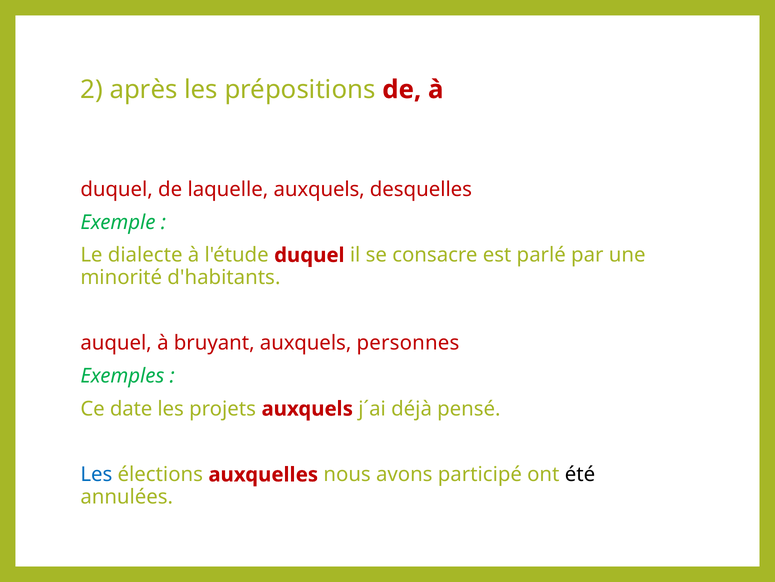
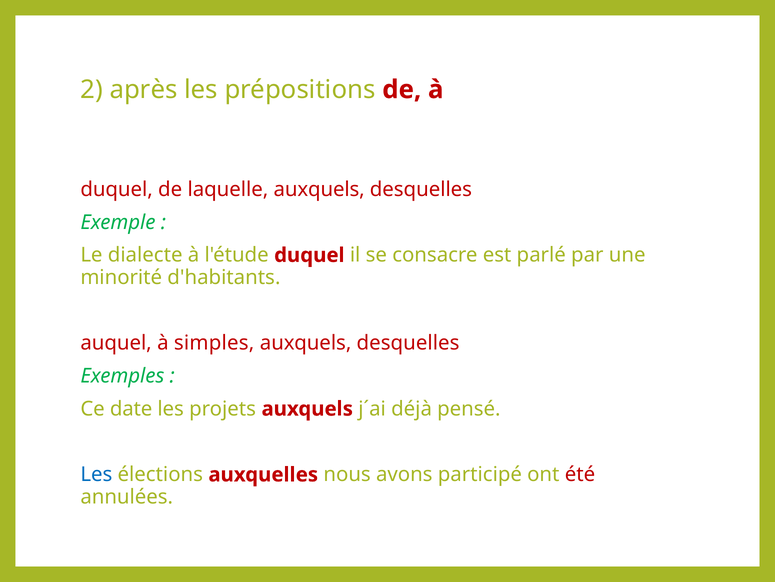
bruyant: bruyant -> simples (214, 343)
personnes: personnes -> desquelles (408, 343)
été colour: black -> red (580, 474)
